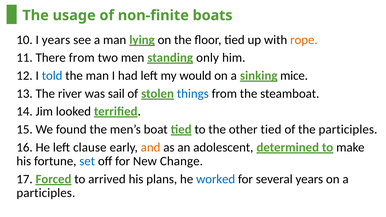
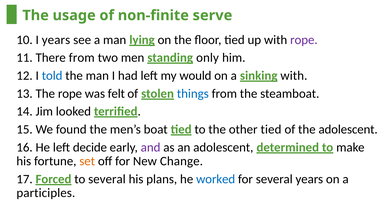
boats: boats -> serve (212, 15)
rope colour: orange -> purple (304, 40)
mice: mice -> with (294, 76)
The river: river -> rope (70, 94)
sail: sail -> felt (116, 94)
the participles: participles -> adolescent (348, 129)
clause: clause -> decide (90, 147)
and colour: orange -> purple (151, 147)
set colour: blue -> orange (87, 161)
to arrived: arrived -> several (107, 179)
